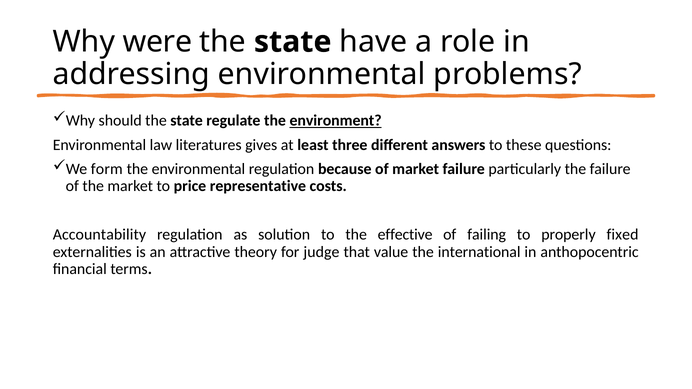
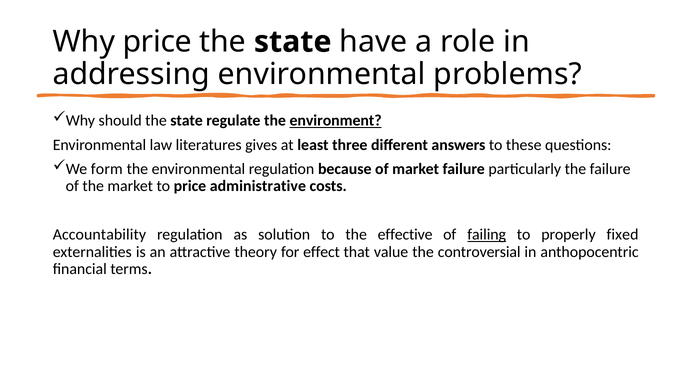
Why were: were -> price (157, 42)
representative: representative -> administrative (258, 186)
failing underline: none -> present (487, 235)
judge: judge -> effect (322, 252)
international: international -> controversial (479, 252)
